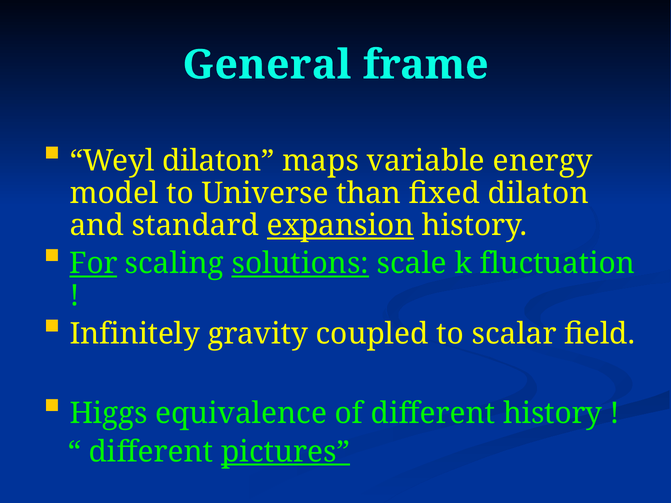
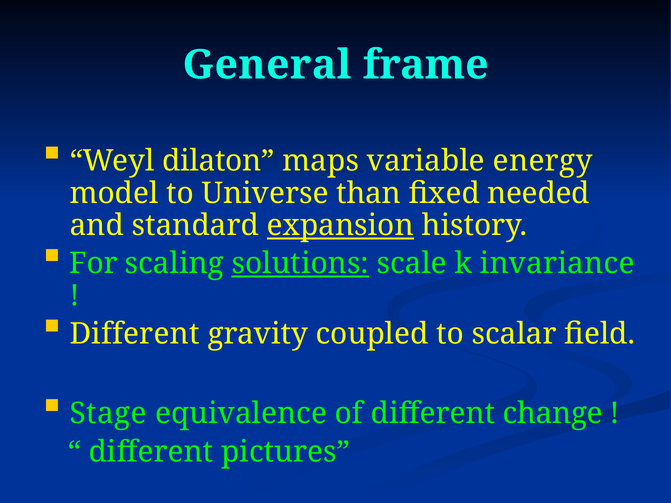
fixed dilaton: dilaton -> needed (539, 193)
For underline: present -> none (93, 264)
fluctuation: fluctuation -> invariance (557, 264)
Infinitely: Infinitely -> Different (135, 334)
Higgs: Higgs -> Stage (108, 414)
different history: history -> change (553, 414)
pictures underline: present -> none (286, 452)
